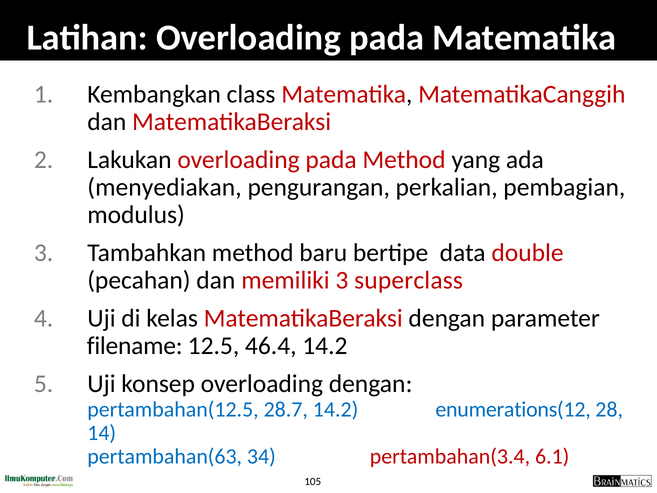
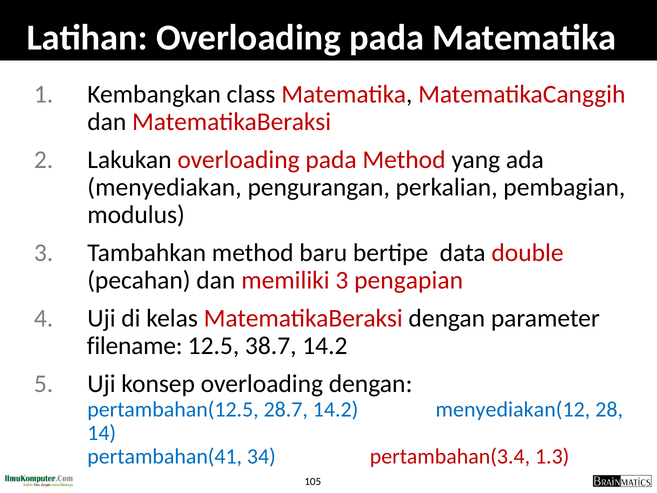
superclass: superclass -> pengapian (409, 280)
46.4: 46.4 -> 38.7 (271, 346)
enumerations(12: enumerations(12 -> menyediakan(12 (513, 409)
pertambahan(63: pertambahan(63 -> pertambahan(41 (165, 456)
6.1: 6.1 -> 1.3 (552, 456)
